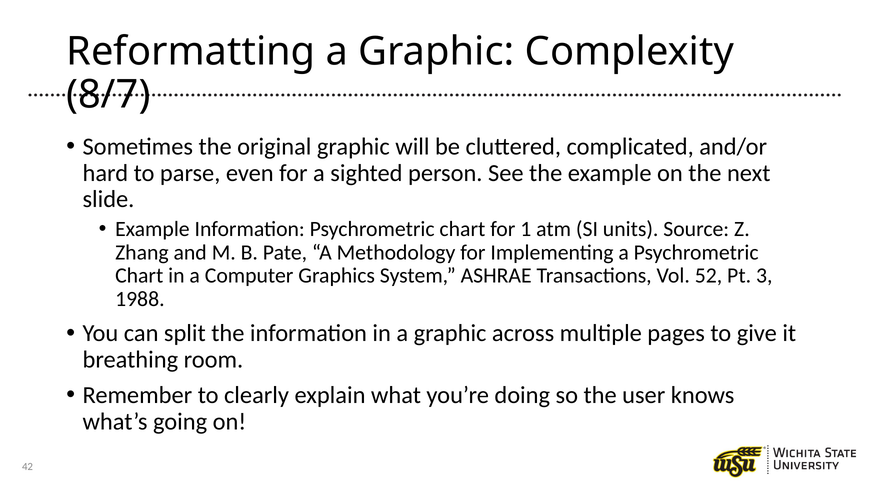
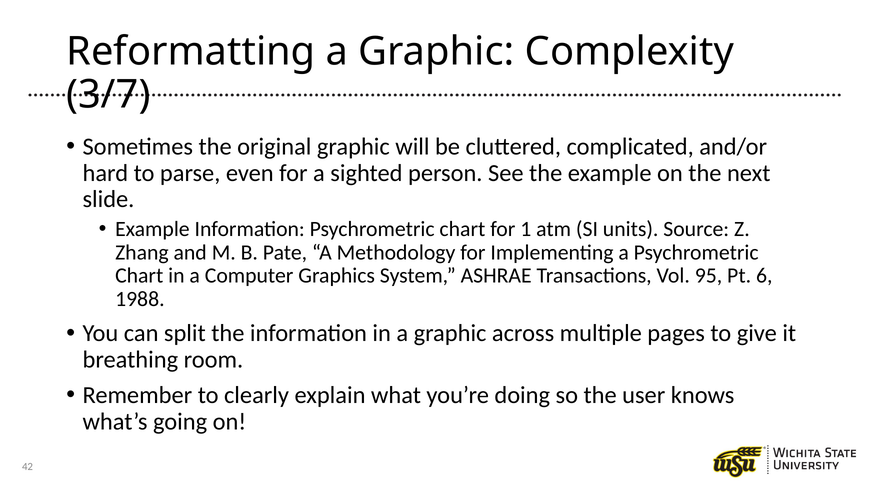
8/7: 8/7 -> 3/7 (108, 94)
52: 52 -> 95 (709, 276)
3: 3 -> 6 (764, 276)
